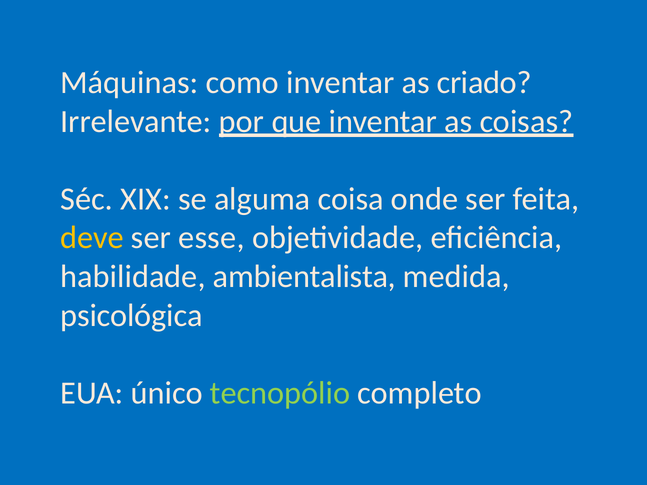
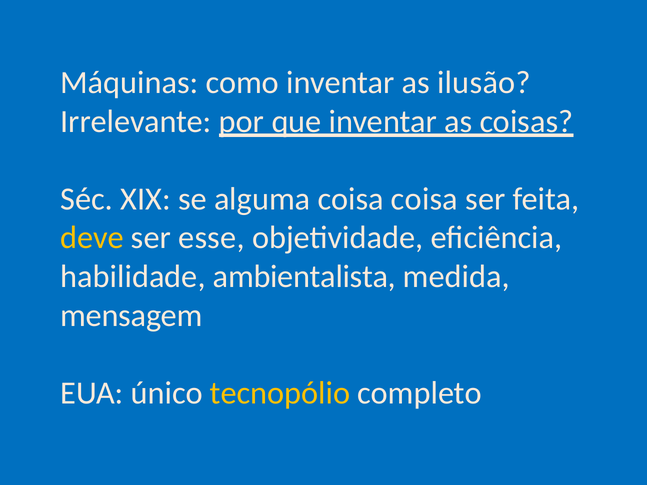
criado: criado -> ilusão (484, 83)
coisa onde: onde -> coisa (424, 199)
psicológica: psicológica -> mensagem (132, 315)
tecnopólio colour: light green -> yellow (280, 393)
